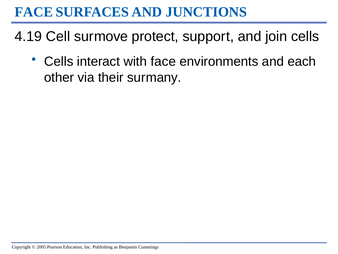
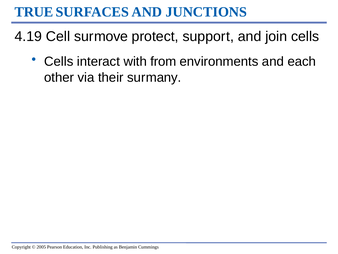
FACE: FACE -> TRUE (34, 12)
with face: face -> from (163, 61)
